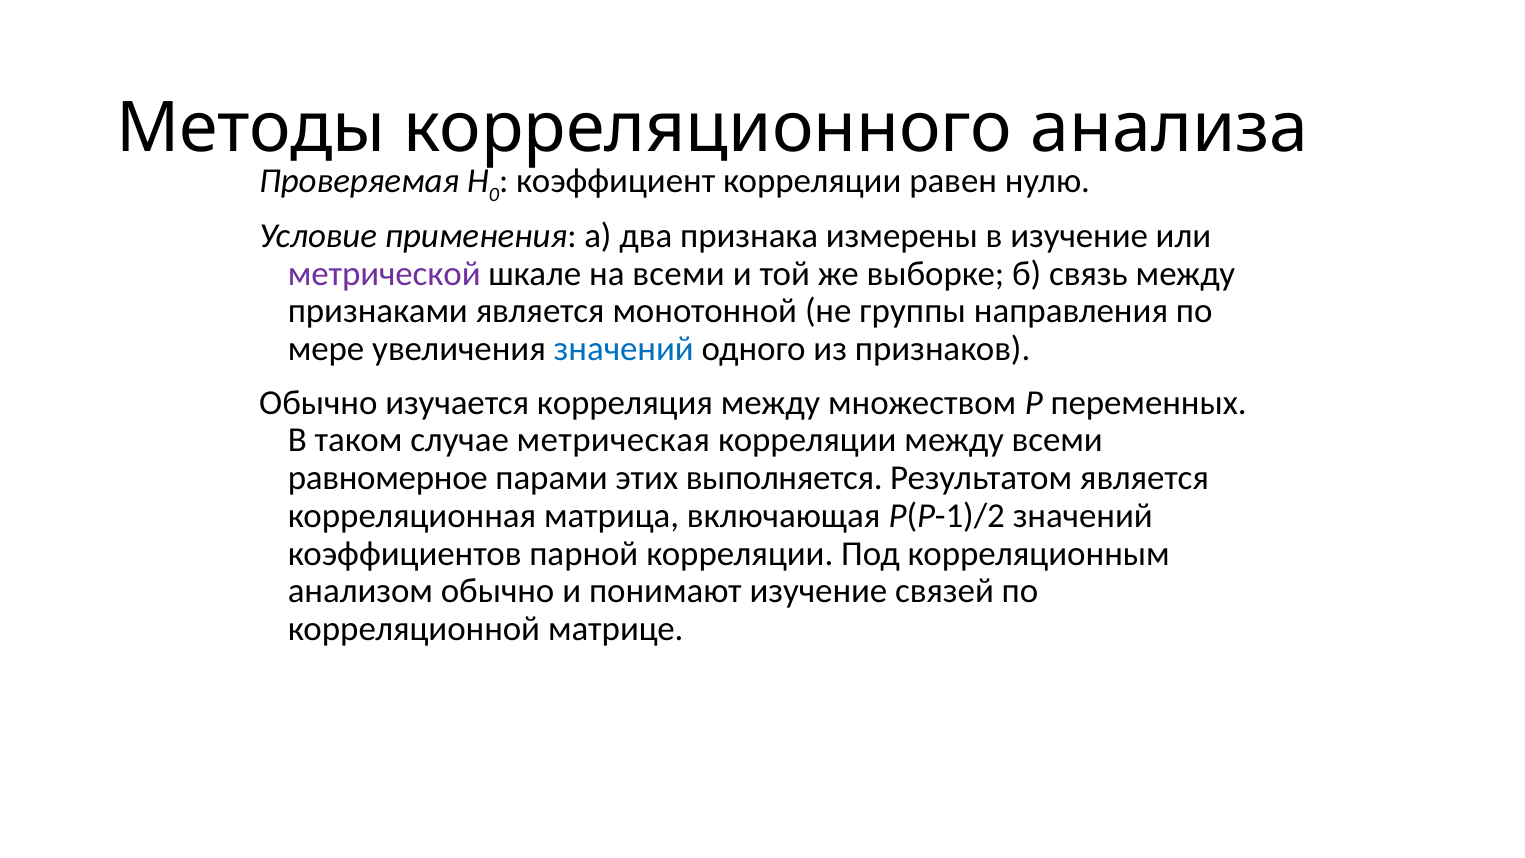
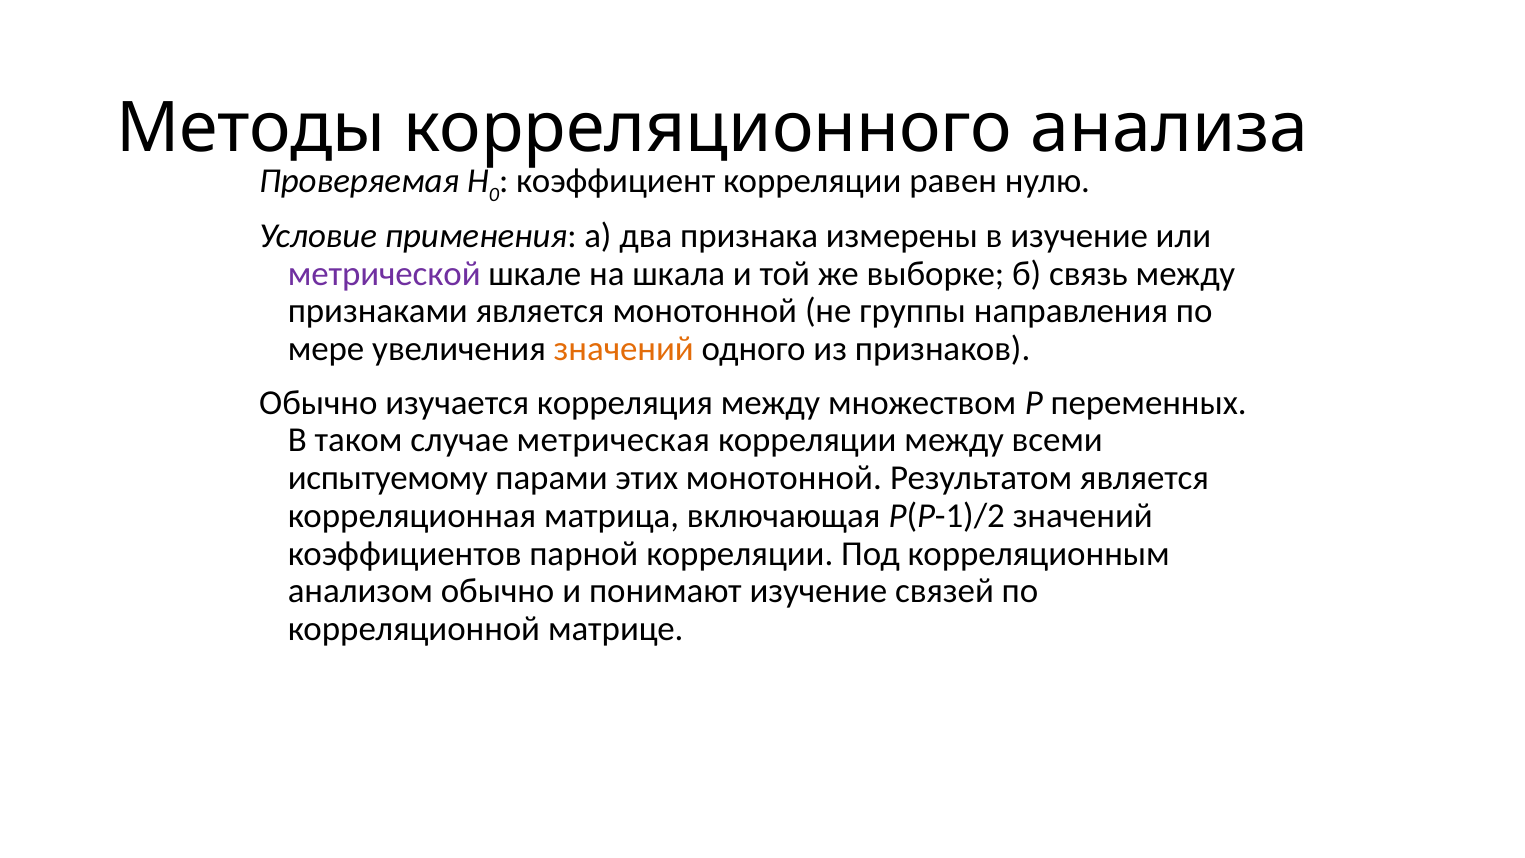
на всеми: всеми -> шкала (679, 273)
значений colour: blue -> orange (624, 349)
равномерное: равномерное -> испытуемому (388, 478)
этих выполняется: выполняется -> монотонной (784, 478)
